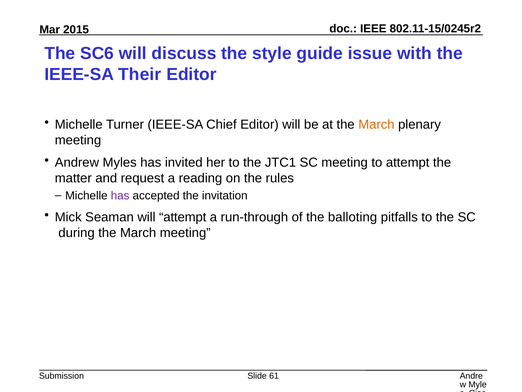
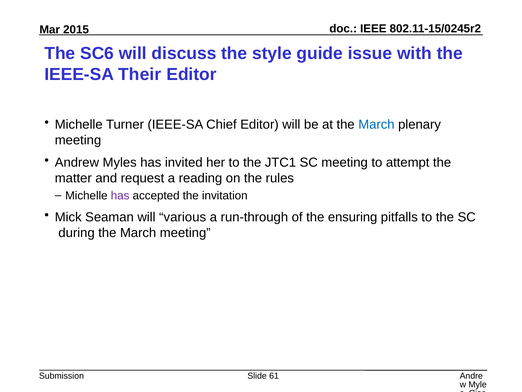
March colour: orange -> blue (376, 124)
will attempt: attempt -> various (183, 217)
balloting: balloting -> ensuring (353, 217)
